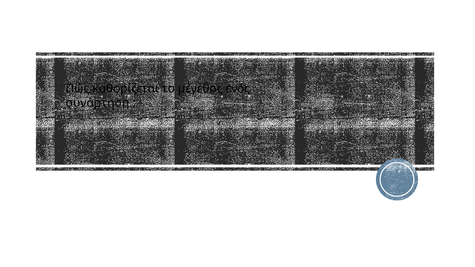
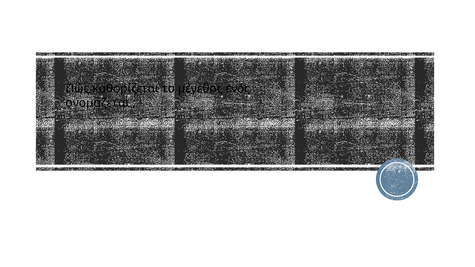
συνάρτηση: συνάρτηση -> ονομάζεται (97, 103)
